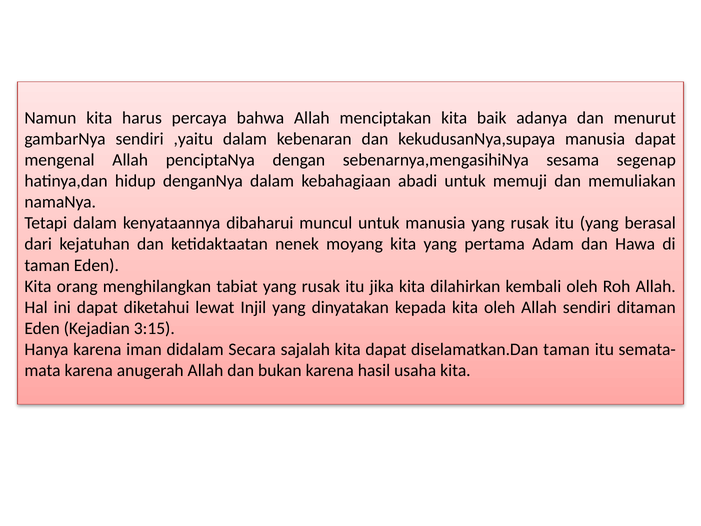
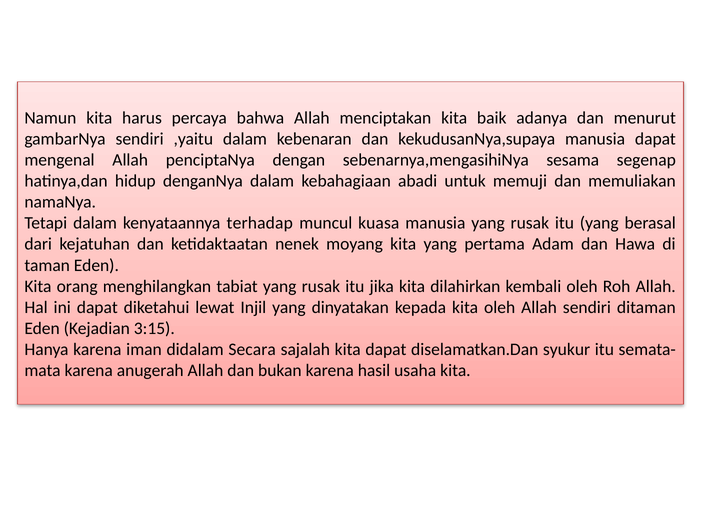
dibaharui: dibaharui -> terhadap (260, 223)
muncul untuk: untuk -> kuasa (379, 223)
diselamatkan.Dan taman: taman -> syukur (567, 349)
